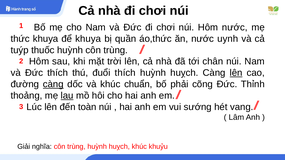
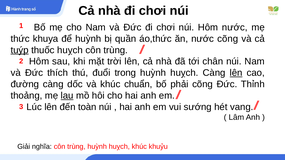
để khuya: khuya -> huỳnh (88, 39)
nước uynh: uynh -> cõng (228, 39)
tuýp underline: none -> present (20, 50)
thuốc huỳnh: huỳnh -> huỵch (70, 50)
đuổi thích: thích -> trong (125, 73)
càng underline: present -> none (53, 84)
